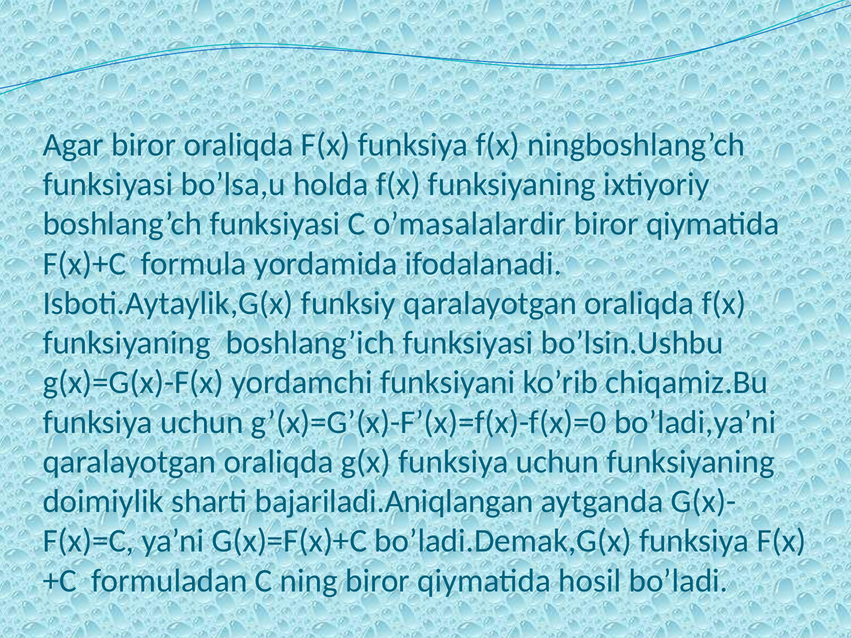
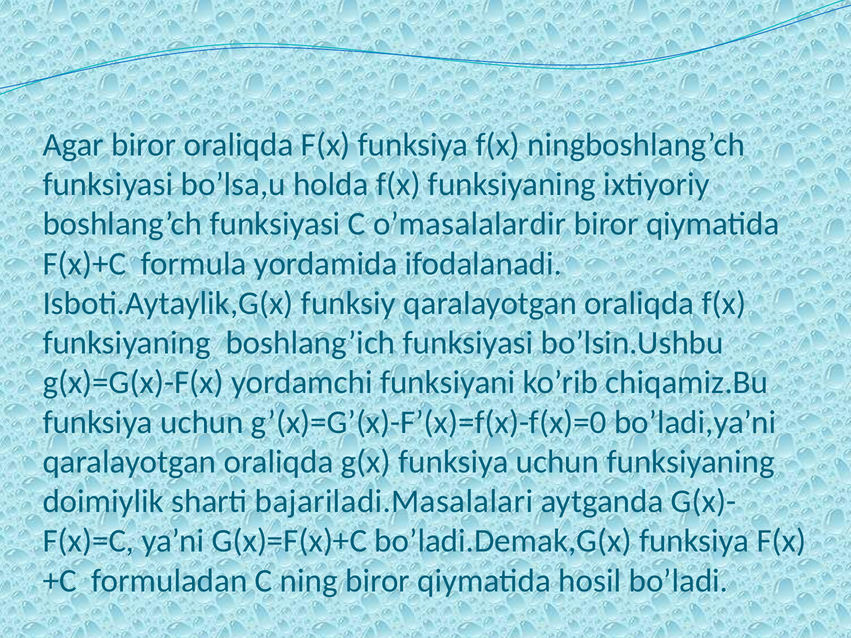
bajariladi.Aniqlangan: bajariladi.Aniqlangan -> bajariladi.Masalalari (394, 502)
